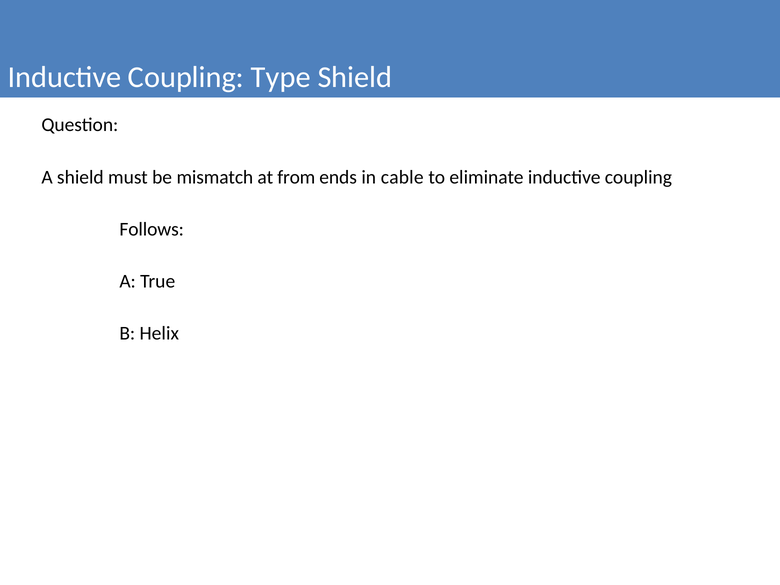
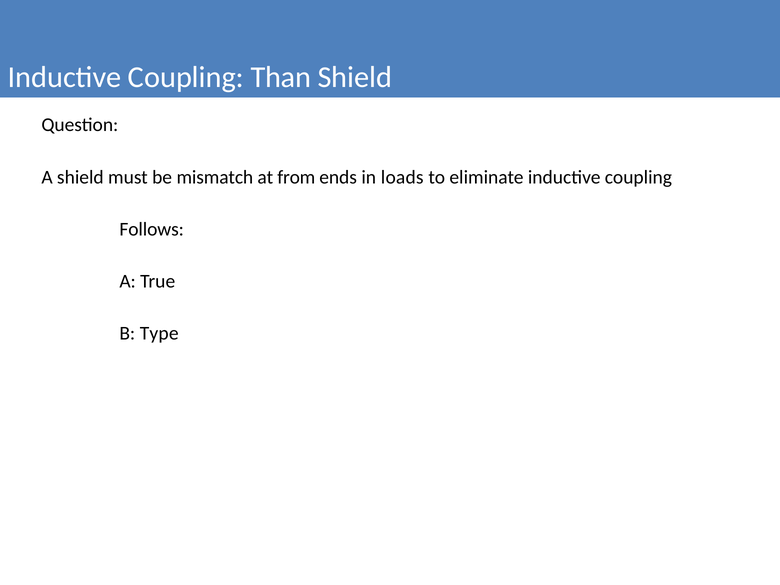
Type: Type -> Than (281, 77)
cable: cable -> loads (402, 177)
Helix: Helix -> Type (159, 333)
